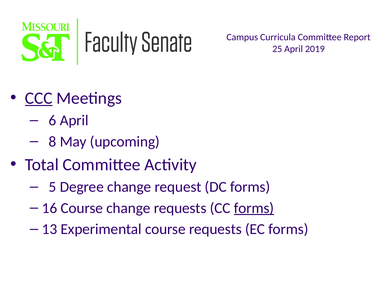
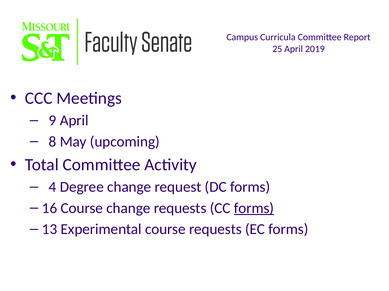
CCC underline: present -> none (39, 98)
6: 6 -> 9 (53, 121)
5: 5 -> 4 (53, 187)
